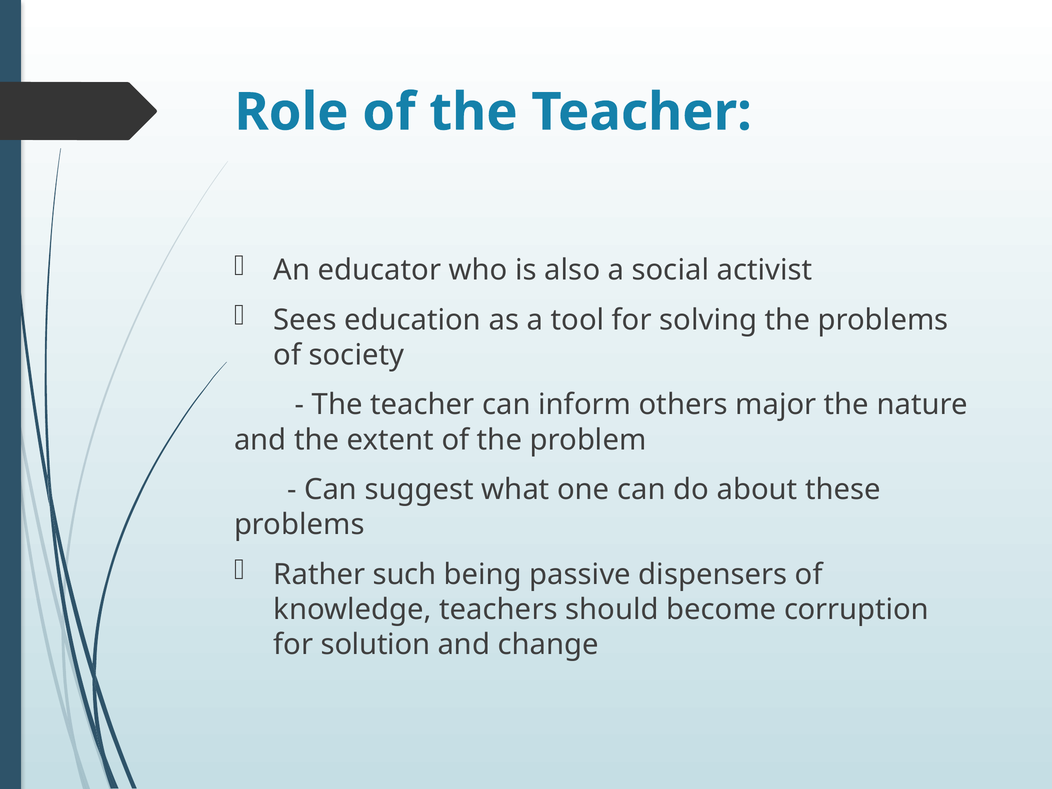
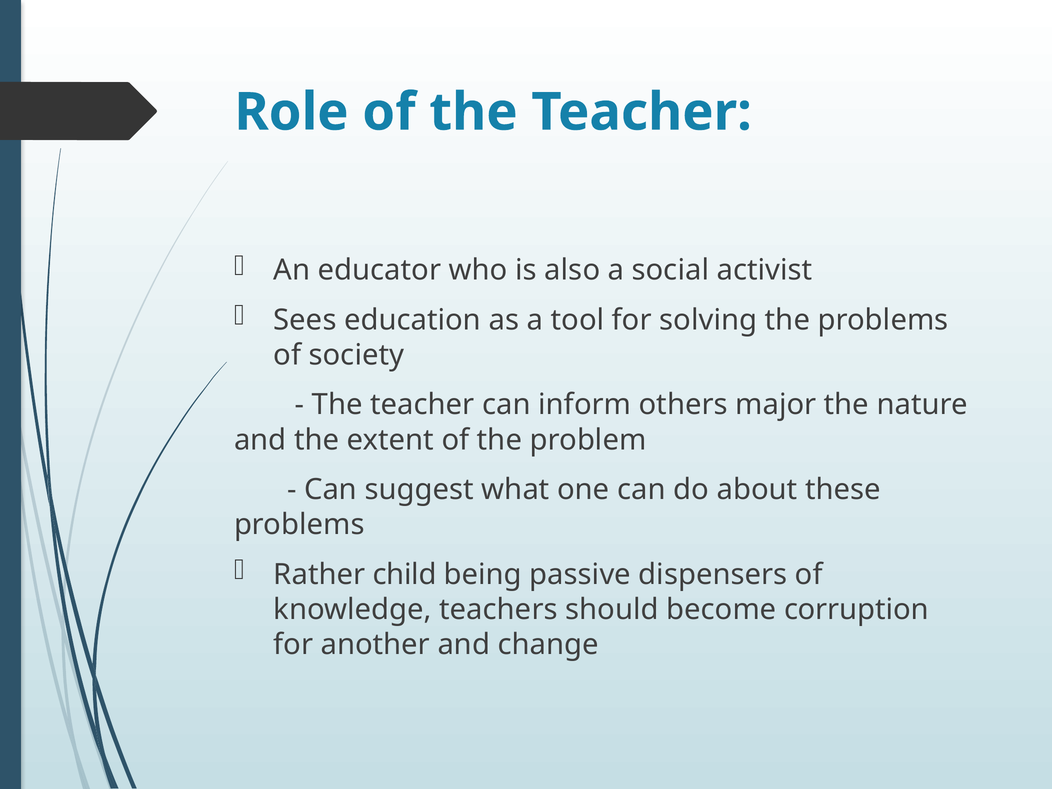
such: such -> child (405, 574)
solution: solution -> another (375, 645)
